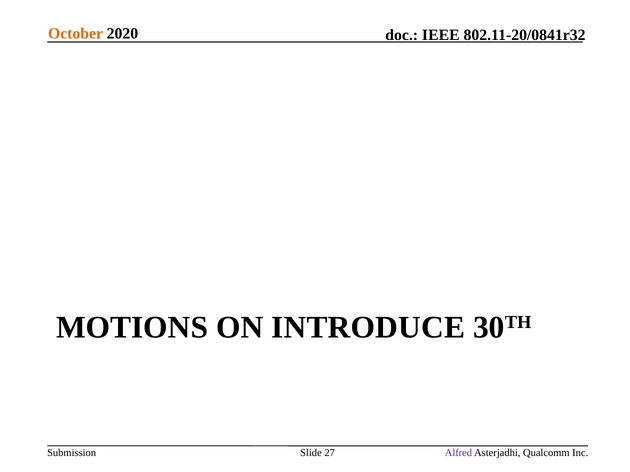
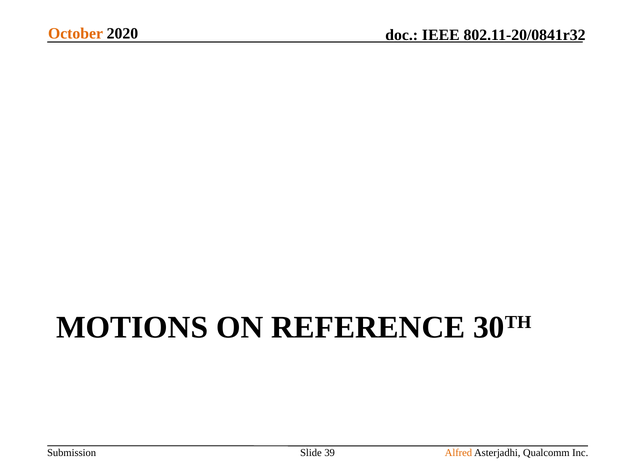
INTRODUCE: INTRODUCE -> REFERENCE (368, 328)
27: 27 -> 39 (330, 453)
Alfred colour: purple -> orange (458, 453)
